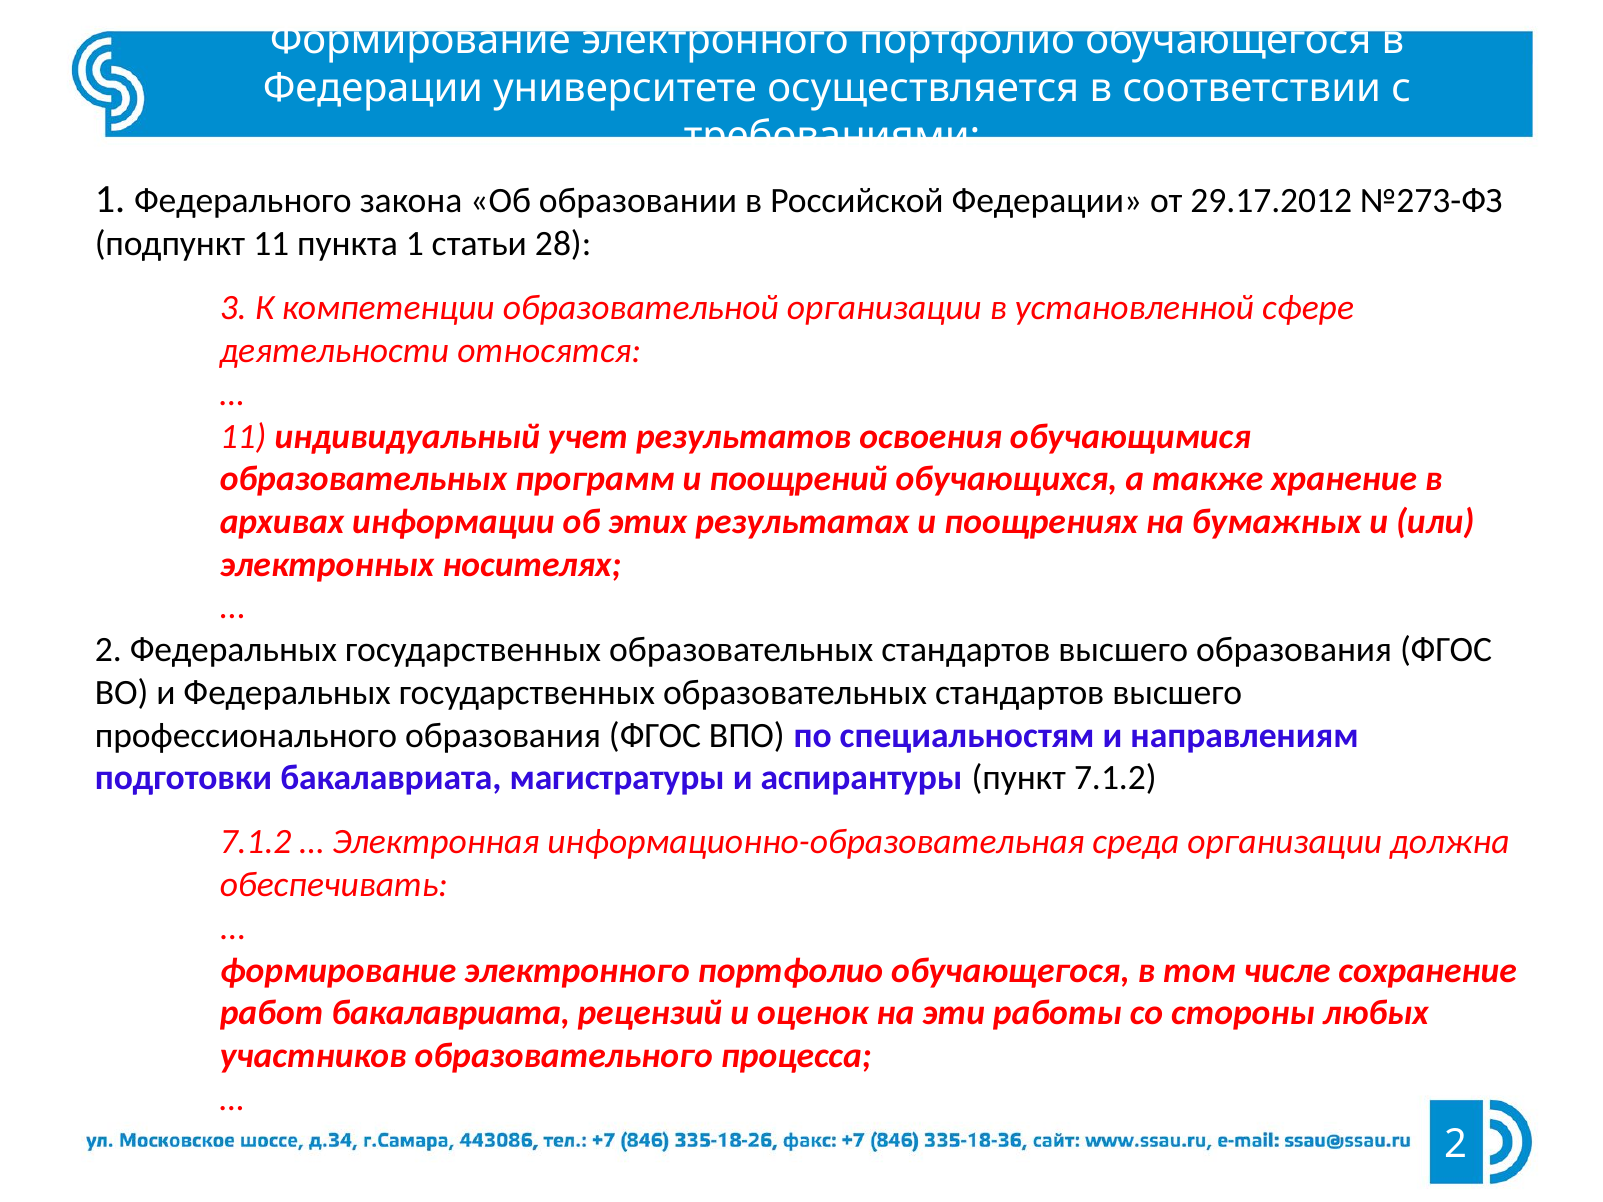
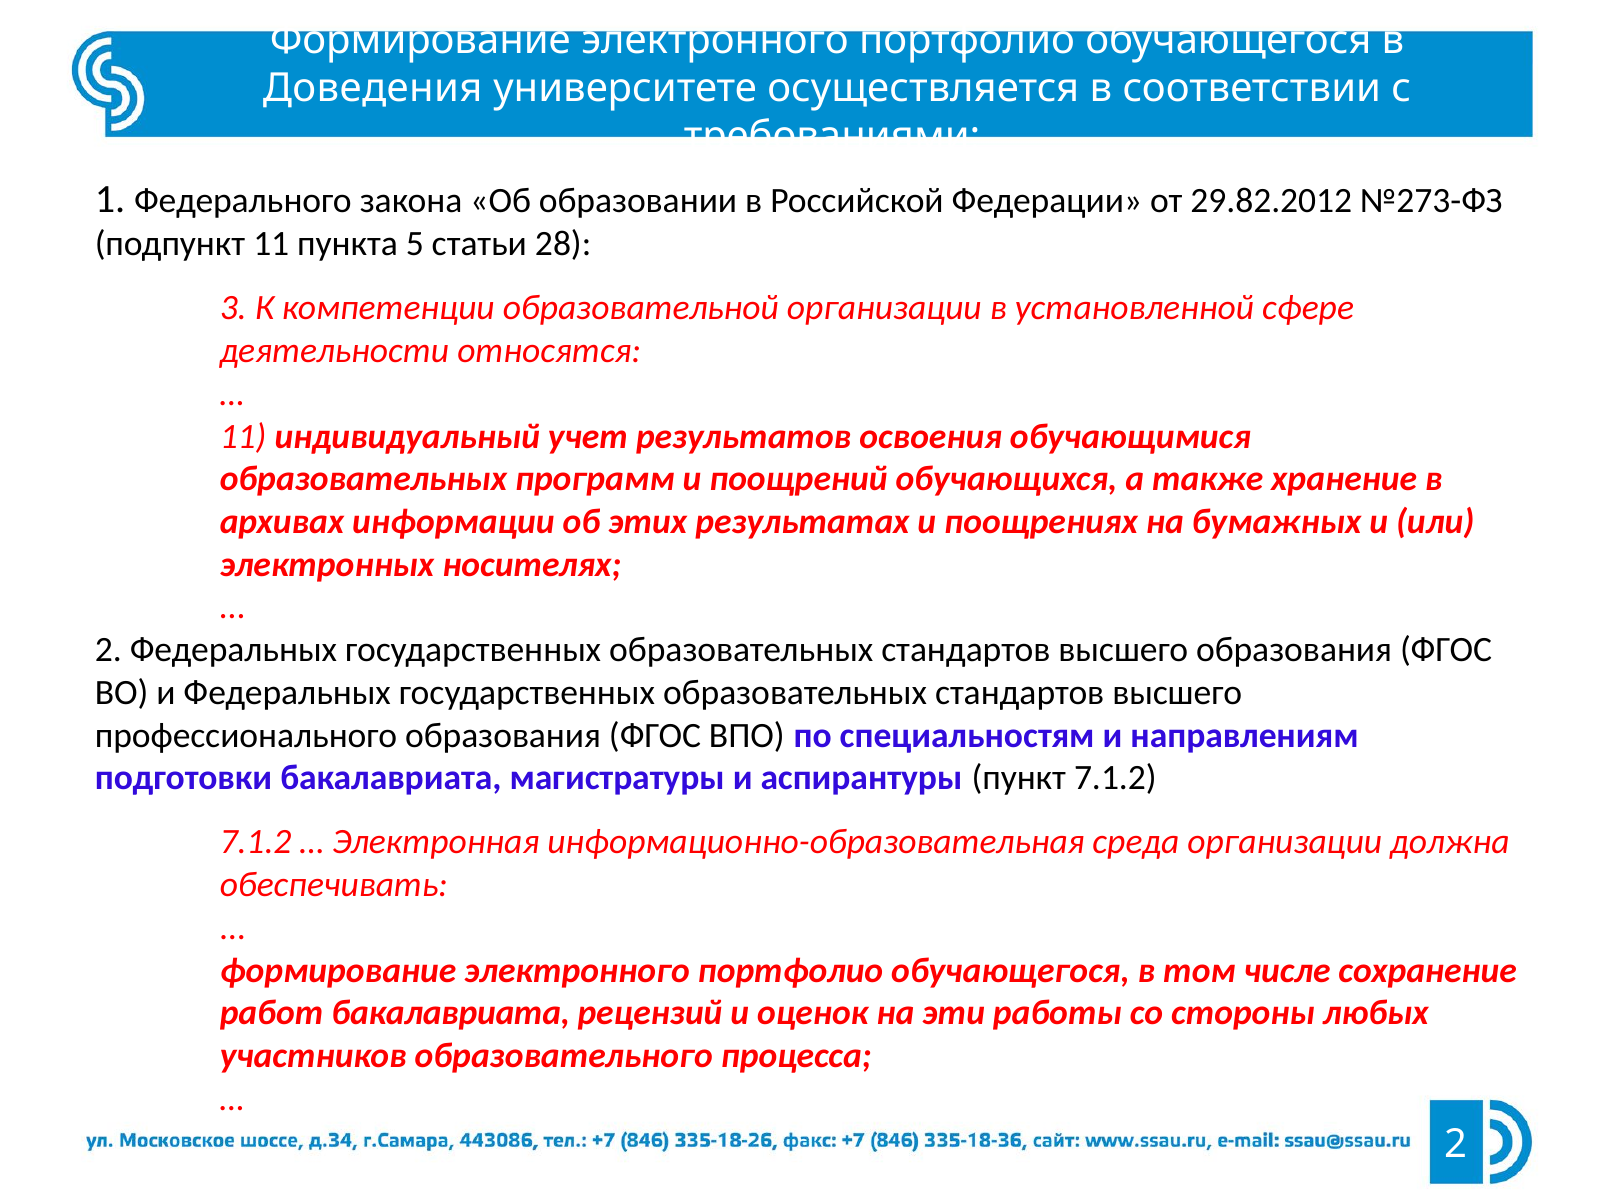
Федерации: Федерации -> Доведения (373, 88)
29.17.2012: 29.17.2012 -> 29.82.2012 (1271, 201)
пункта 1: 1 -> 5 (415, 244)
